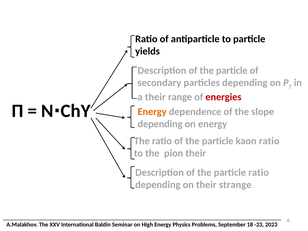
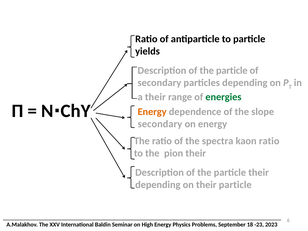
energies colour: red -> green (223, 97)
depending: depending -> secondary (160, 124)
ratio of the particle: particle -> spectra (218, 141)
particle ratio: ratio -> their (259, 172)
their strange: strange -> particle (235, 185)
